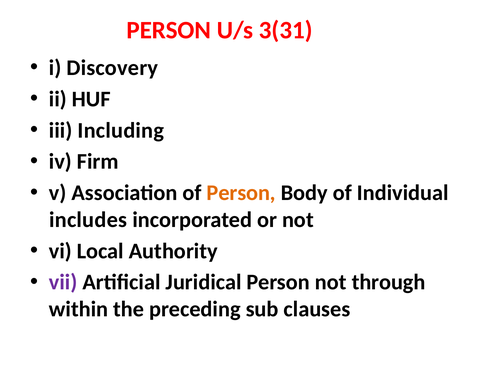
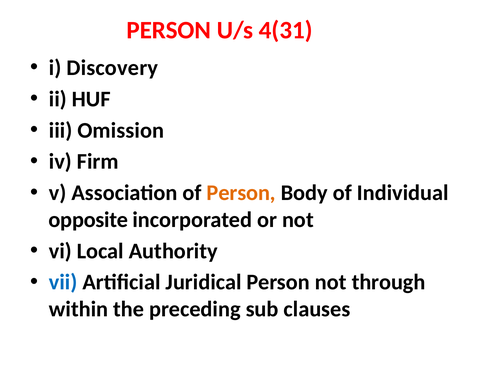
3(31: 3(31 -> 4(31 (286, 30)
Including: Including -> Omission (121, 130)
includes: includes -> opposite (88, 219)
vii colour: purple -> blue (63, 282)
